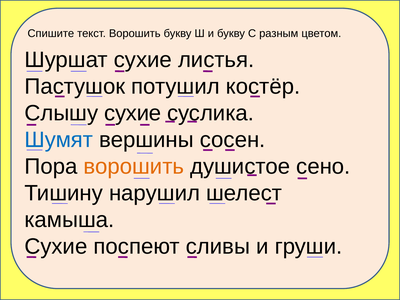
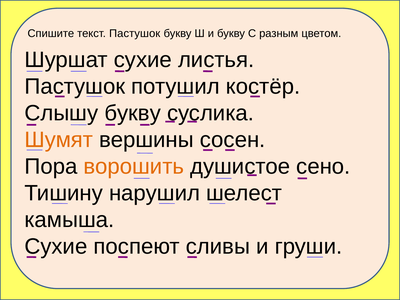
текст Ворошить: Ворошить -> Пастушок (135, 33)
Слышу сухие: сухие -> букву (133, 113)
Шумят colour: blue -> orange (59, 140)
